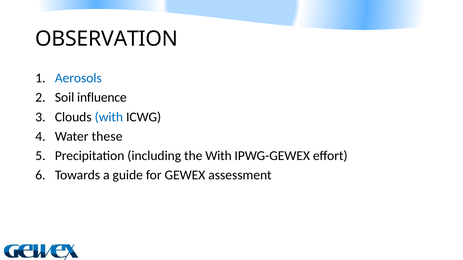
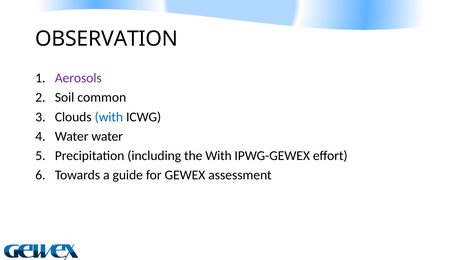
Aerosols colour: blue -> purple (78, 78)
influence: influence -> common (102, 98)
Water these: these -> water (107, 137)
